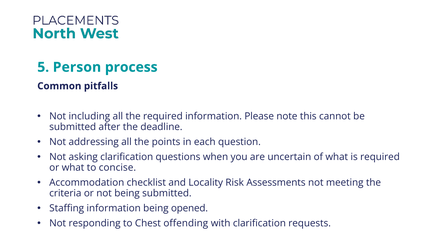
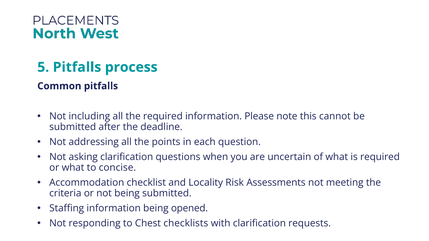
5 Person: Person -> Pitfalls (77, 67)
offending: offending -> checklists (186, 224)
